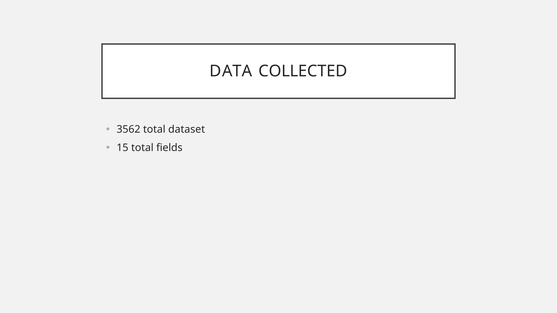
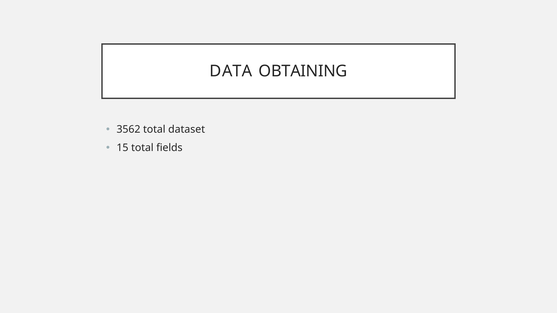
COLLECTED: COLLECTED -> OBTAINING (303, 71)
